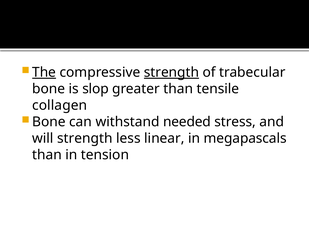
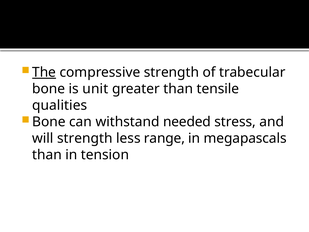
strength underline: present -> none (171, 72)
slop: slop -> unit (95, 89)
collagen: collagen -> qualities (60, 105)
linear: linear -> range (164, 138)
